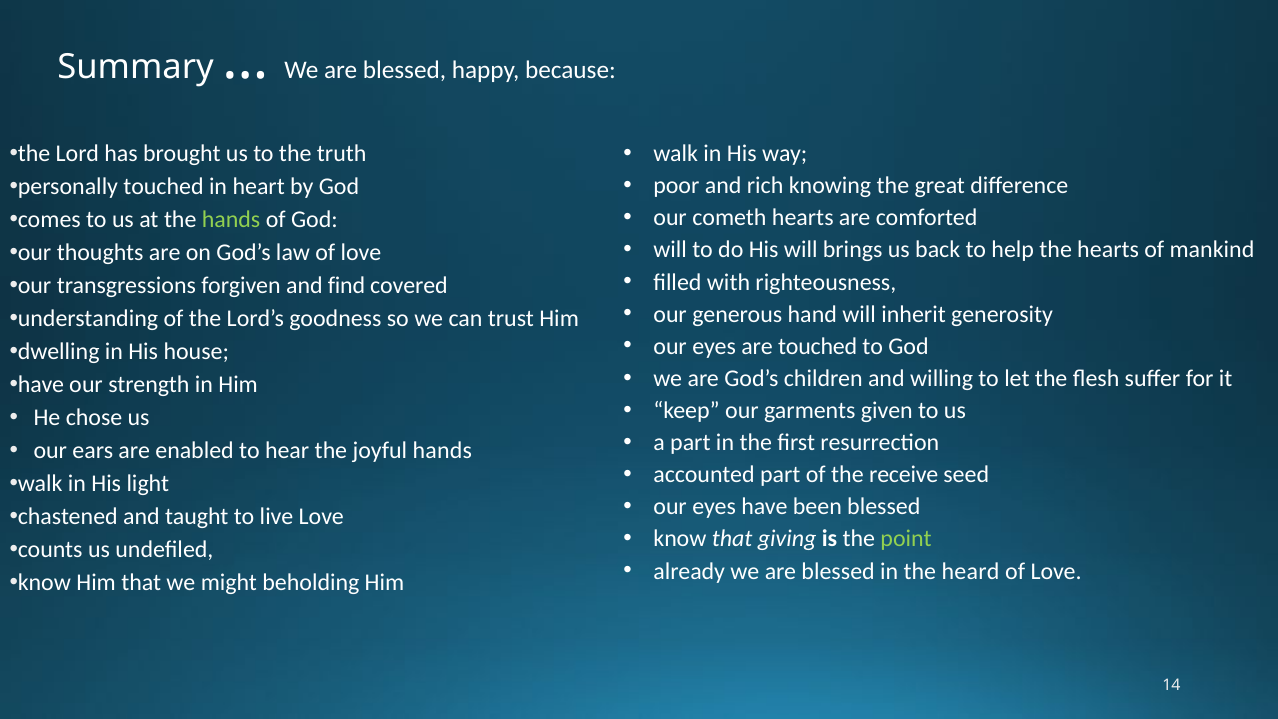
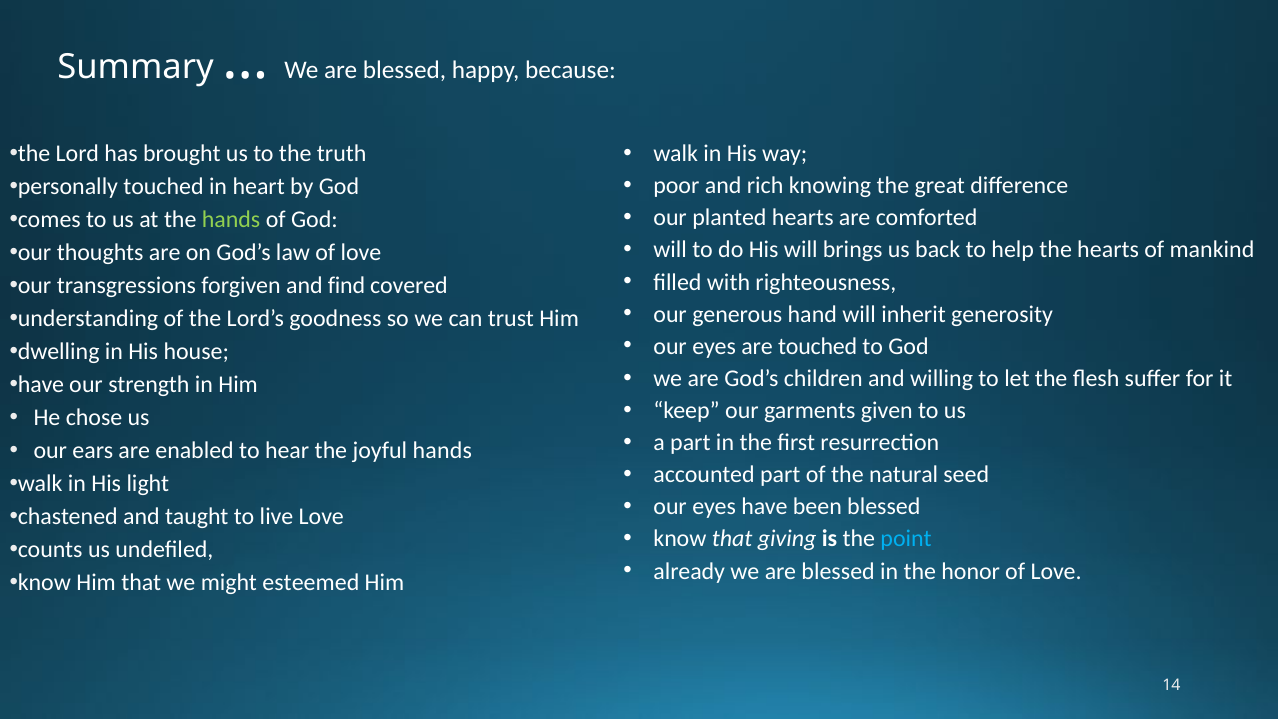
cometh: cometh -> planted (729, 218)
receive: receive -> natural (904, 475)
point colour: light green -> light blue (906, 539)
heard: heard -> honor (971, 571)
beholding: beholding -> esteemed (311, 583)
